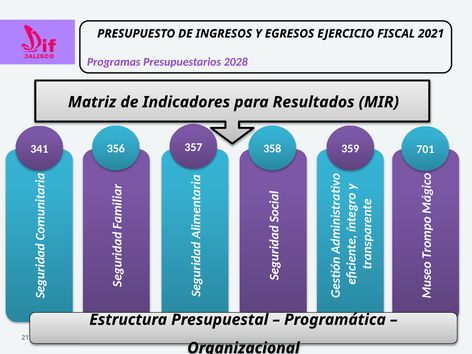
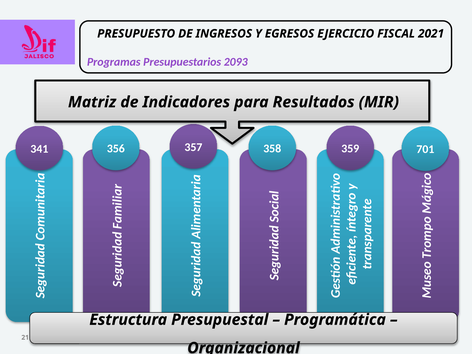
2028: 2028 -> 2093 (236, 62)
